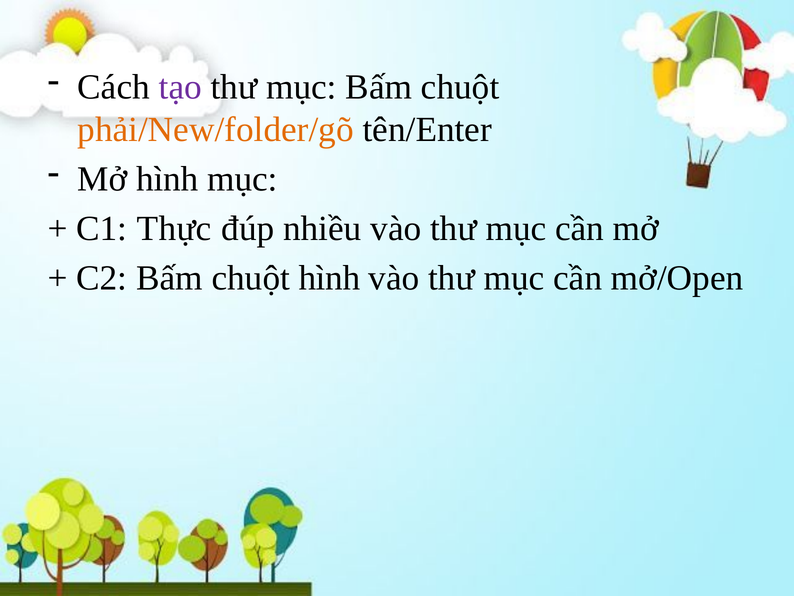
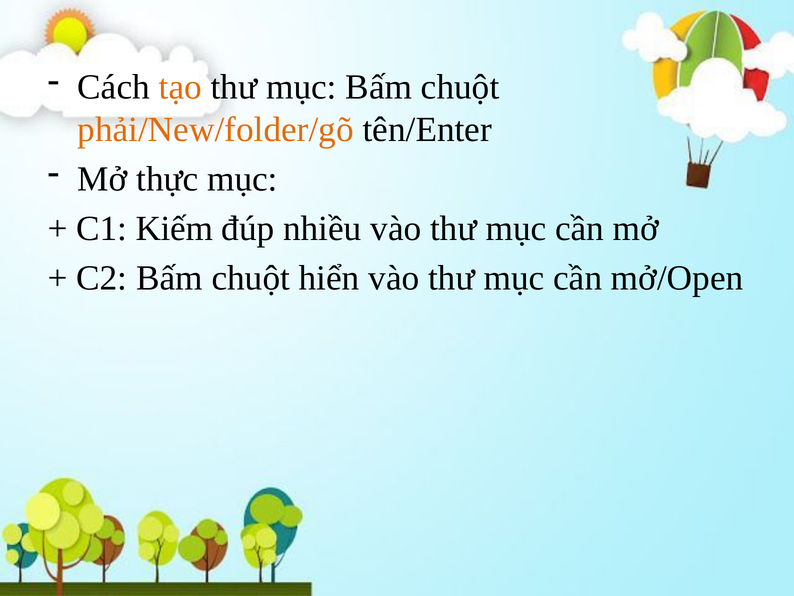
tạo colour: purple -> orange (180, 87)
Mở hình: hình -> thực (167, 179)
Thực: Thực -> Kiếm (174, 228)
chuột hình: hình -> hiển (329, 278)
